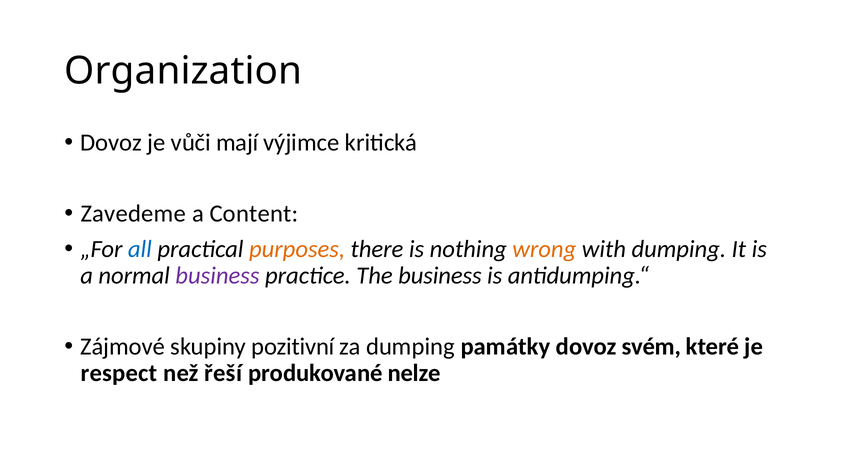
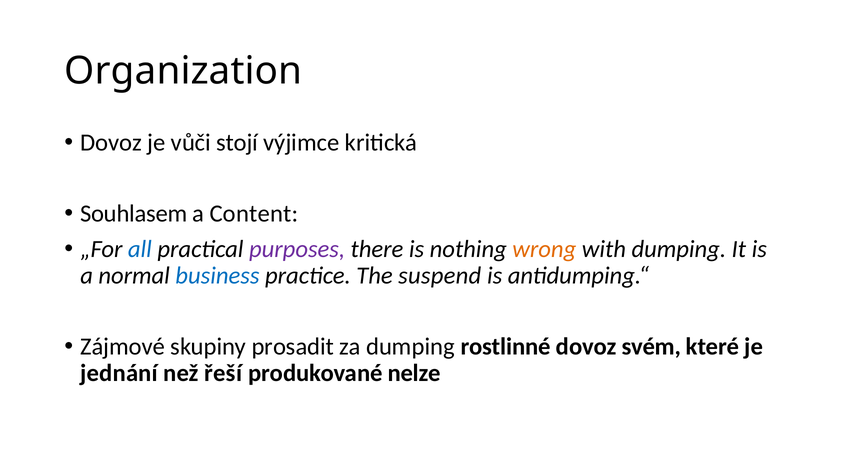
mají: mají -> stojí (237, 143)
Zavedeme: Zavedeme -> Souhlasem (134, 214)
purposes colour: orange -> purple (297, 249)
business colour: purple -> blue (217, 276)
The business: business -> suspend (440, 276)
pozitivní: pozitivní -> prosadit (293, 347)
památky: památky -> rostlinné (506, 347)
respect: respect -> jednání (119, 373)
